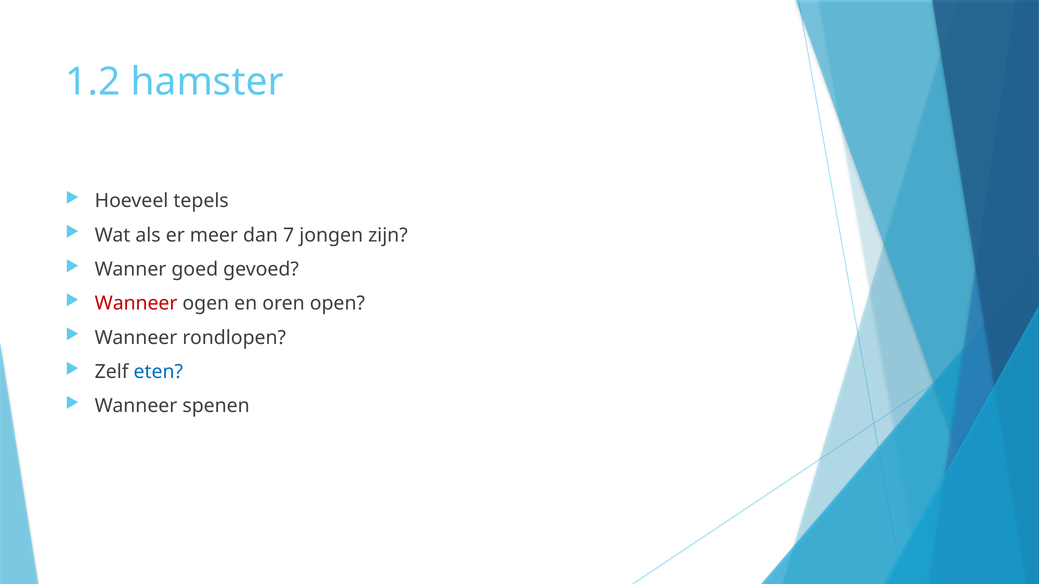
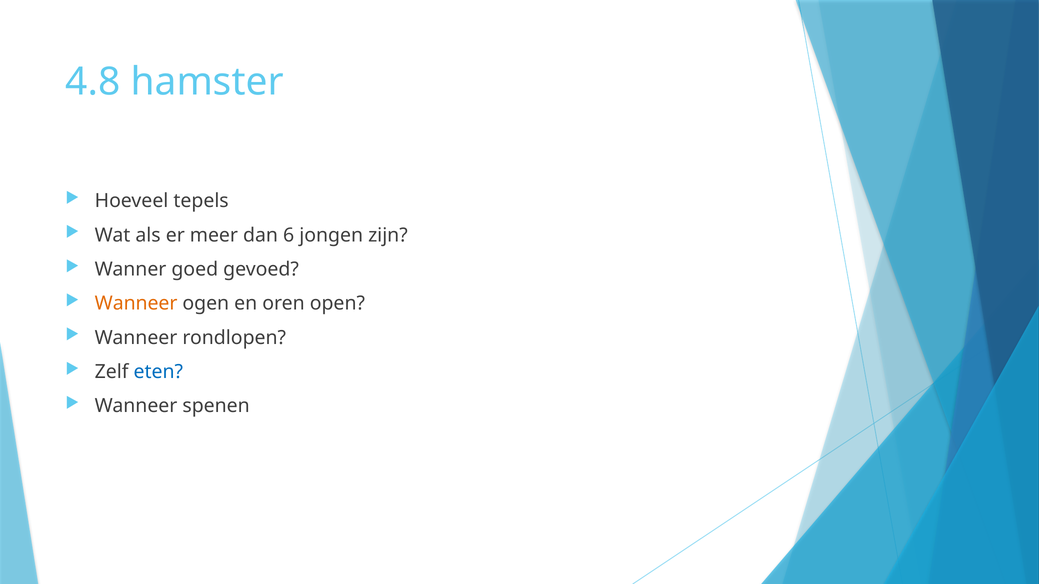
1.2: 1.2 -> 4.8 (93, 82)
7: 7 -> 6 (289, 235)
Wanneer colour: red -> orange (136, 304)
